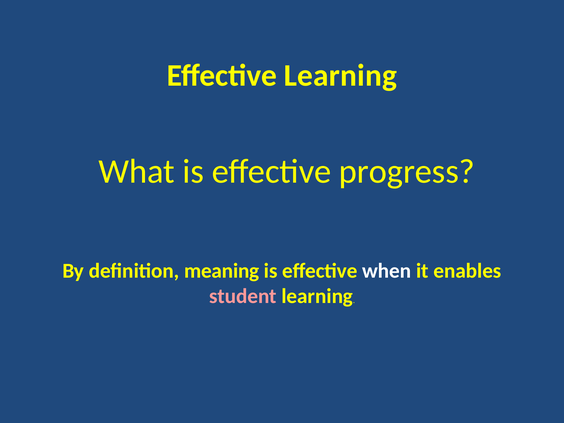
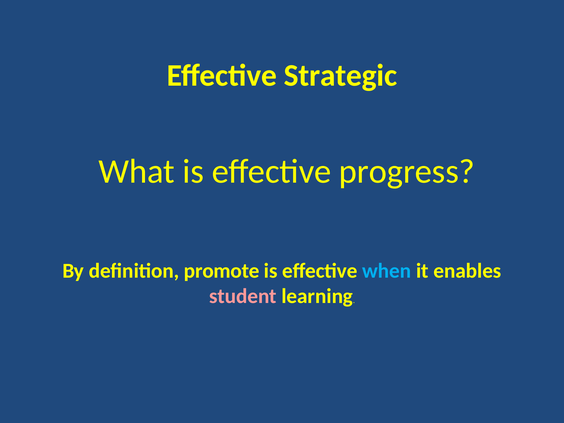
Effective Learning: Learning -> Strategic (341, 75)
meaning: meaning -> promote (222, 271)
when colour: white -> light blue (387, 271)
